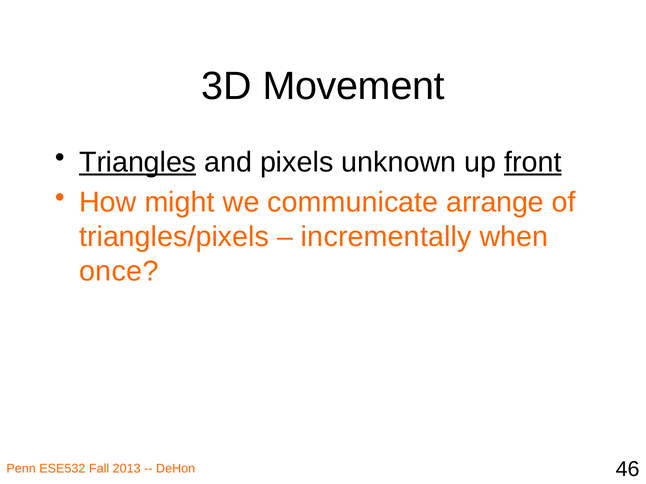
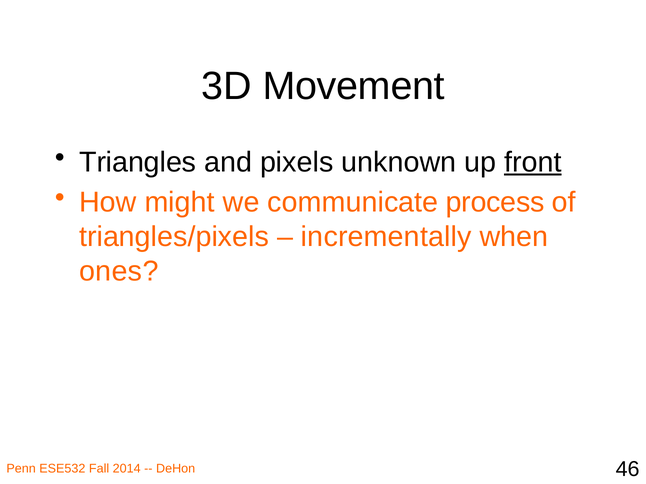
Triangles underline: present -> none (138, 162)
arrange: arrange -> process (495, 203)
once: once -> ones (119, 272)
2013: 2013 -> 2014 (127, 469)
